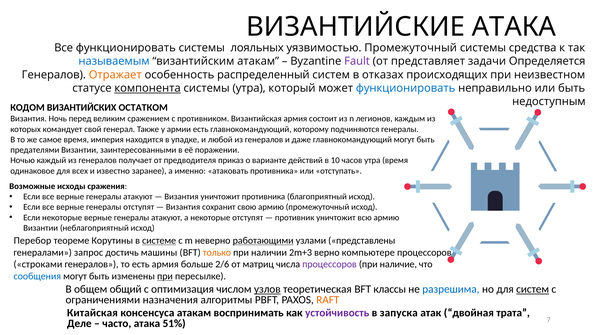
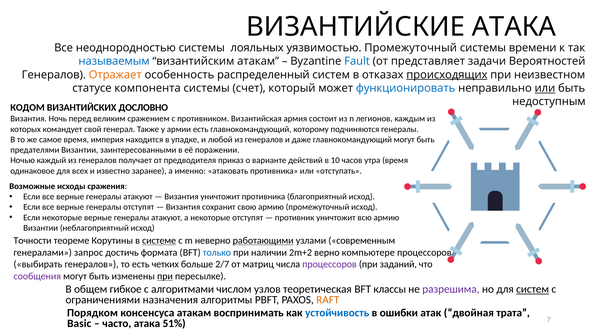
Все функционировать: функционировать -> неоднородностью (126, 48)
средства: средства -> времени (533, 48)
Fault colour: purple -> blue (357, 61)
Определяется: Определяется -> Вероятностей (547, 61)
происходящих underline: none -> present (447, 75)
компонента underline: present -> none (148, 88)
системы утра: утра -> счет (249, 88)
или underline: none -> present (545, 88)
ОСТАТКОМ: ОСТАТКОМ -> ДОСЛОВНО (143, 108)
Перебор: Перебор -> Точности (33, 241)
представлены: представлены -> современным (362, 241)
машины: машины -> формата (159, 253)
только colour: orange -> blue (217, 253)
2m+3: 2m+3 -> 2m+2 (301, 253)
строками: строками -> выбирать (38, 265)
есть армия: армия -> четких (165, 265)
2/6: 2/6 -> 2/7 (222, 265)
наличие: наличие -> заданий (398, 265)
сообщения colour: blue -> purple (37, 276)
общий: общий -> гибкое (126, 289)
оптимизация: оптимизация -> алгоритмами (183, 289)
узлов underline: present -> none (267, 289)
разрешима colour: blue -> purple (451, 289)
Китайская: Китайская -> Порядком (92, 313)
устойчивость colour: purple -> blue (337, 313)
запуска: запуска -> ошибки (399, 313)
Деле: Деле -> Basic (79, 324)
